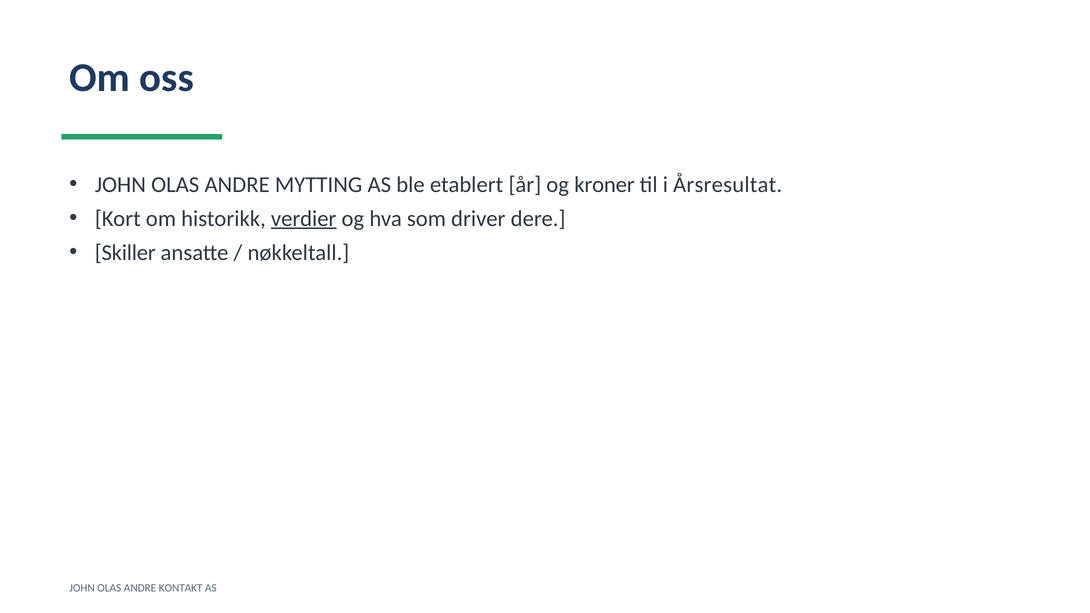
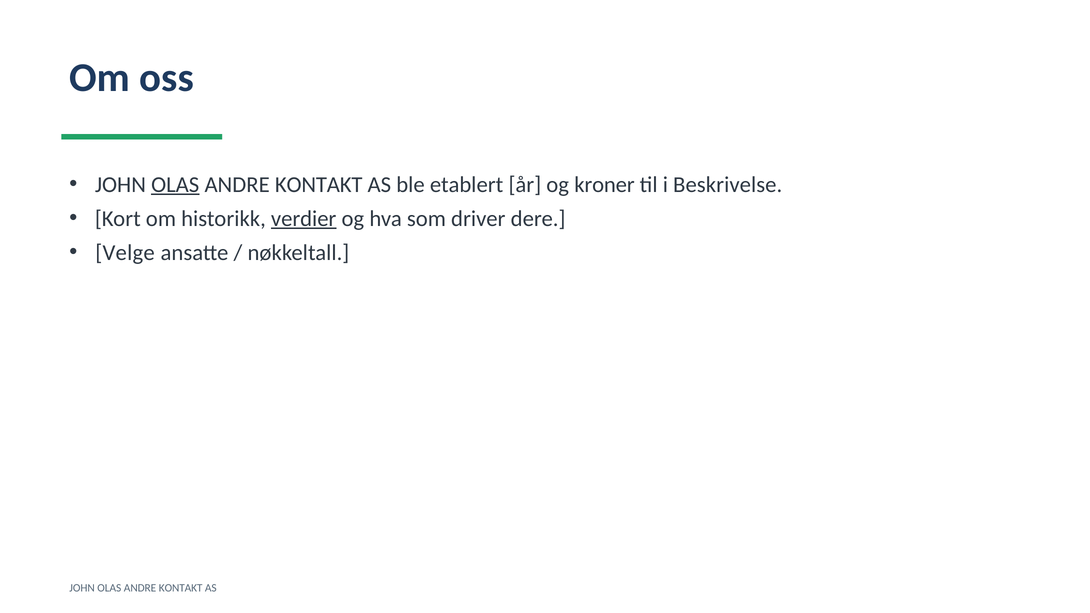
OLAS underline: none -> present (175, 185)
MYTTING: MYTTING -> KONTAKT (319, 185)
Årsresultat: Årsresultat -> Beskrivelse (728, 185)
Skiller: Skiller -> Velge (125, 253)
